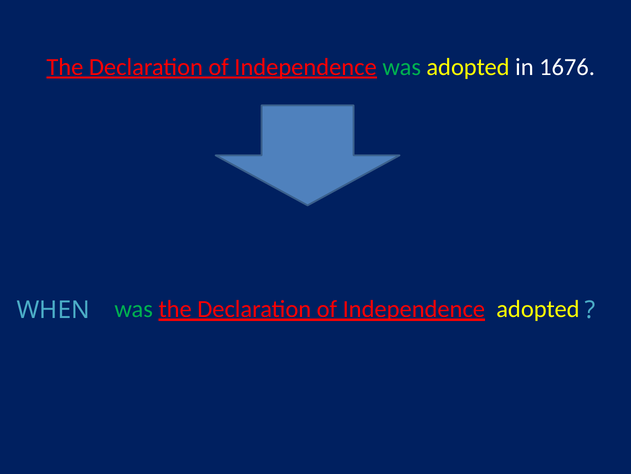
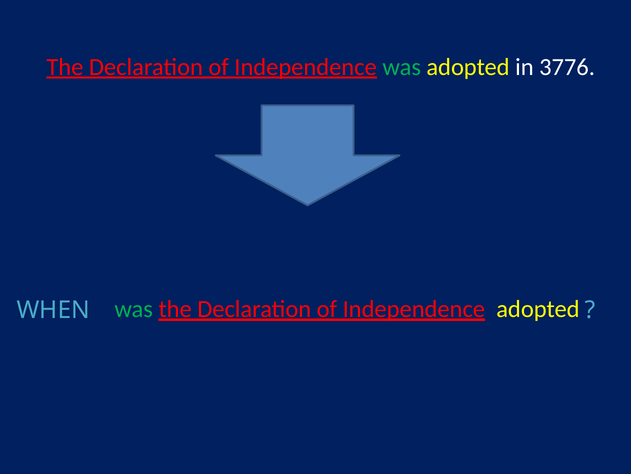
1676: 1676 -> 3776 (567, 67)
